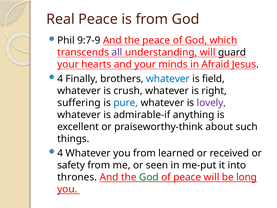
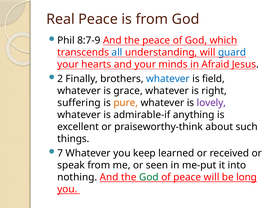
9:7-9: 9:7-9 -> 8:7-9 (89, 40)
all colour: purple -> blue (117, 52)
guard colour: black -> blue (232, 52)
4: 4 -> 2 (60, 79)
crush: crush -> grace (128, 91)
pure colour: blue -> orange (126, 103)
4: 4 -> 7 (60, 153)
you from: from -> keep (144, 153)
safety: safety -> speak (71, 165)
thrones: thrones -> nothing (77, 177)
